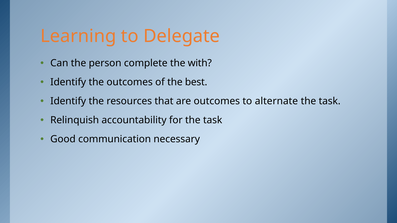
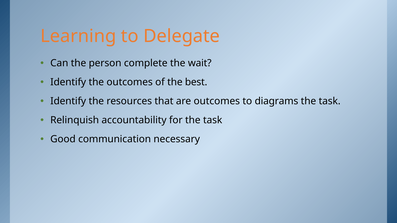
with: with -> wait (200, 63)
alternate: alternate -> diagrams (276, 101)
